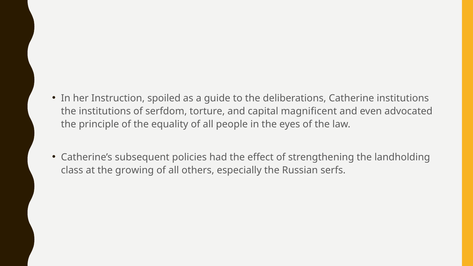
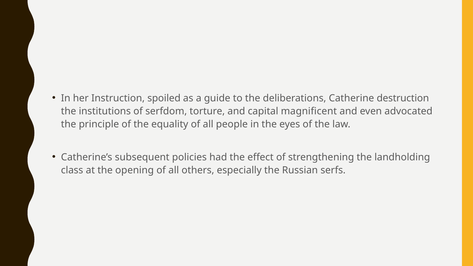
Catherine institutions: institutions -> destruction (403, 98)
growing: growing -> opening (135, 170)
